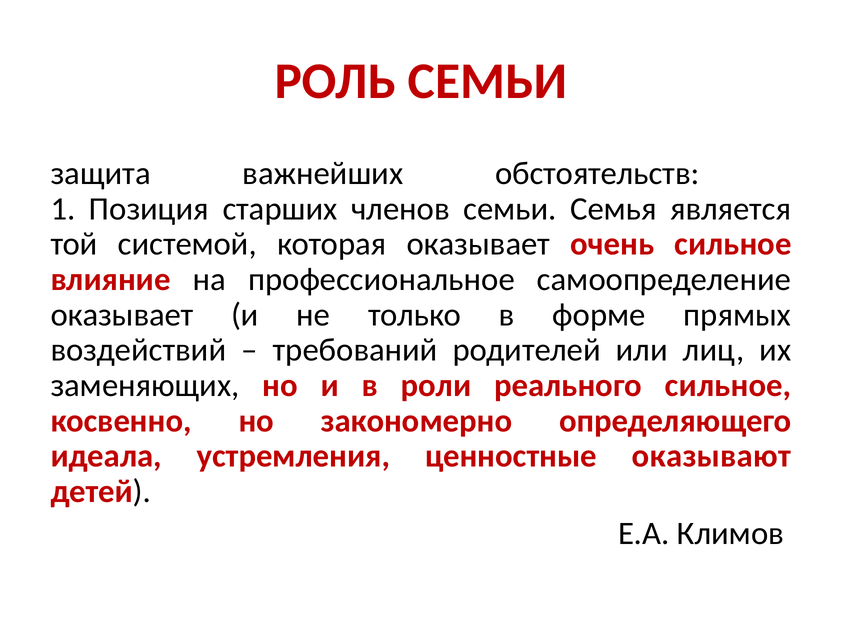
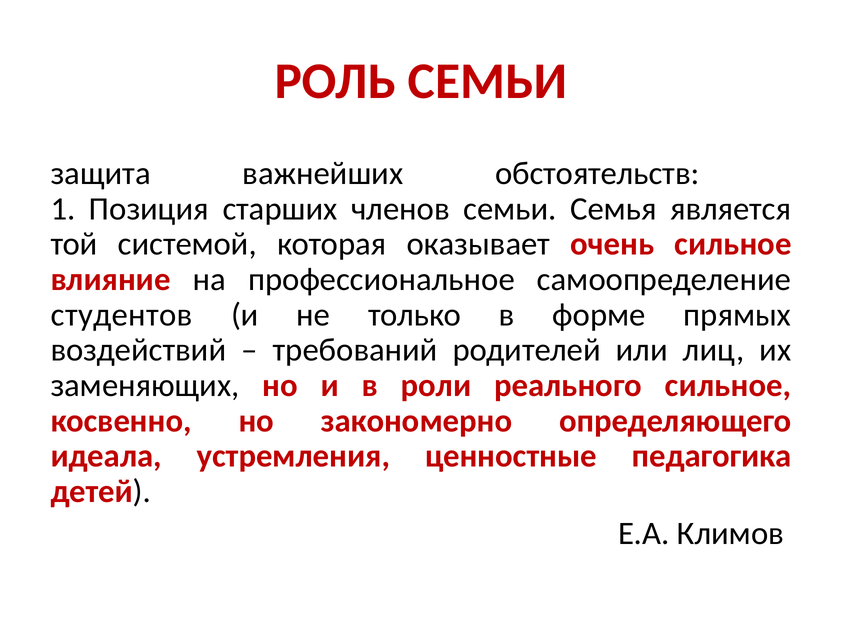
оказывает: оказывает -> студентов (122, 315)
оказывают: оказывают -> педагогика (712, 456)
